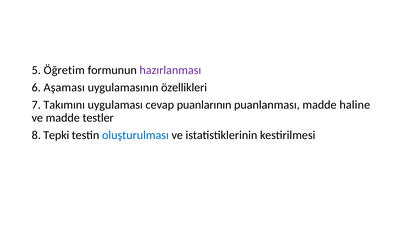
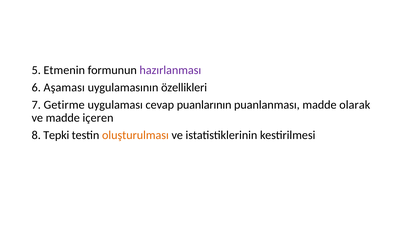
Öğretim: Öğretim -> Etmenin (64, 70)
Takımını: Takımını -> Getirme (64, 105)
haline: haline -> olarak (355, 105)
testler: testler -> içeren (98, 118)
oluşturulması colour: blue -> orange (135, 135)
